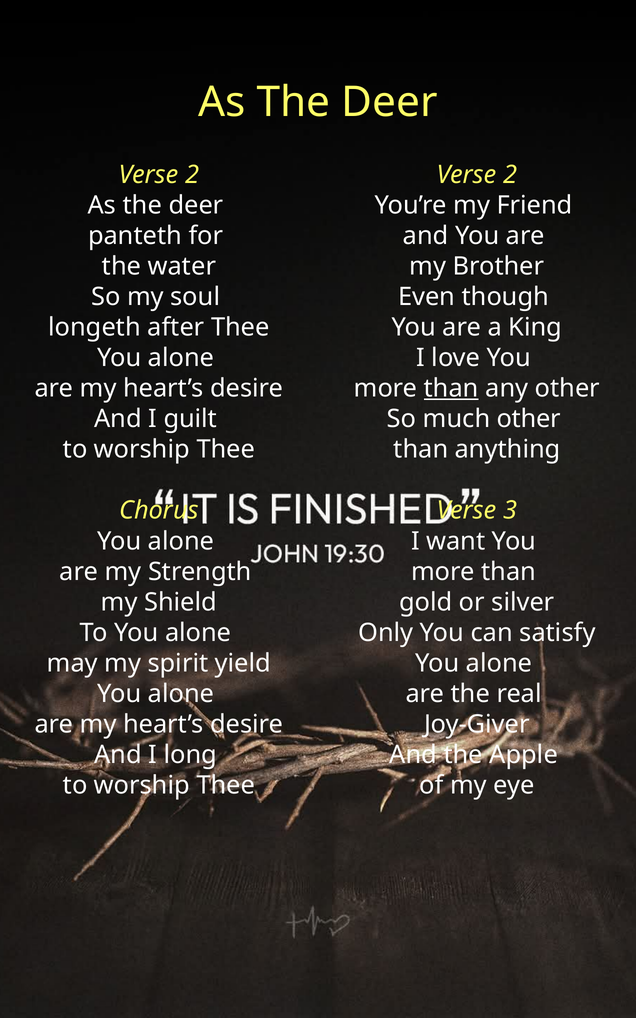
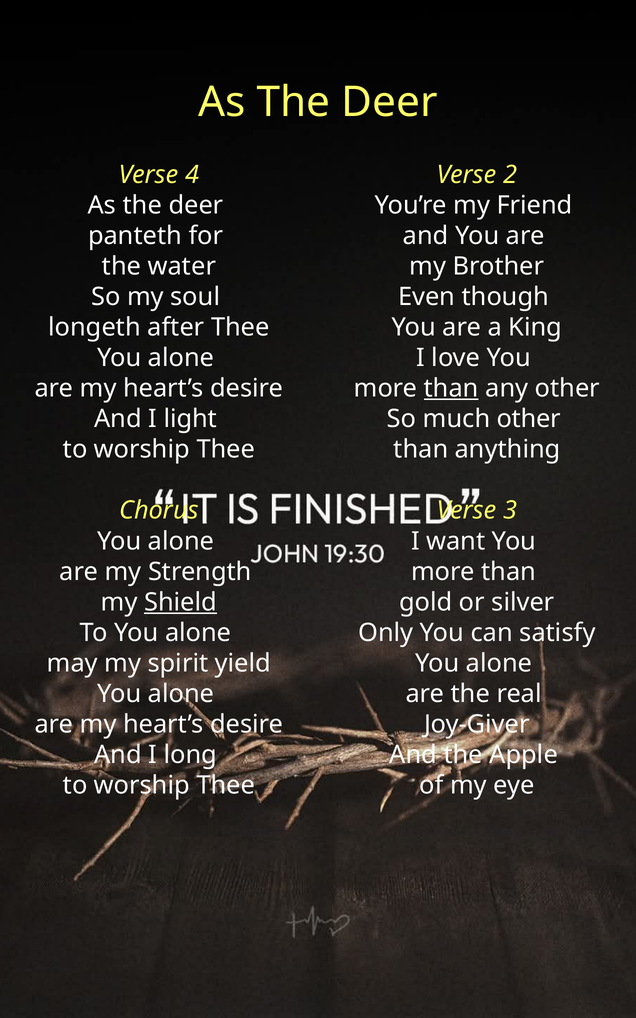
2: 2 -> 4 (192, 175)
guilt: guilt -> light (190, 419)
Shield underline: none -> present (180, 602)
